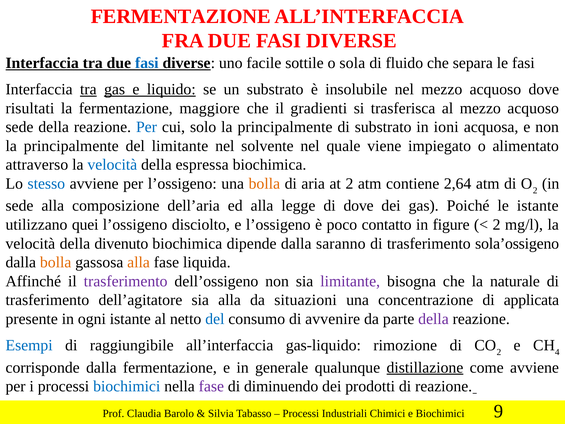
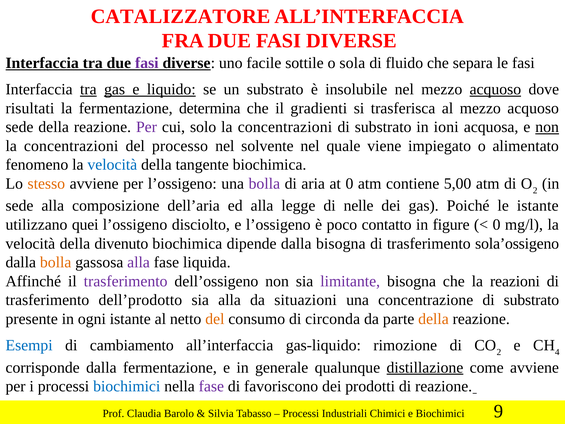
FERMENTAZIONE: FERMENTAZIONE -> CATALIZZATORE (181, 16)
fasi colour: blue -> purple (147, 63)
acquoso underline: none -> present (495, 89)
maggiore: maggiore -> determina (210, 108)
Per colour: blue -> purple (146, 127)
solo la principalmente: principalmente -> concentrazioni (285, 127)
non underline: none -> present (547, 127)
principalmente: principalmente -> concentrazioni (71, 146)
del limitante: limitante -> processo (180, 146)
attraverso: attraverso -> fenomeno (37, 165)
espressa: espressa -> tangente (202, 165)
stesso colour: blue -> orange (46, 183)
bolla colour: orange -> purple (264, 183)
at 2: 2 -> 0 (349, 183)
2,64: 2,64 -> 5,00 (458, 183)
di dove: dove -> nelle (359, 206)
2: 2 -> 0 (497, 225)
dalla saranno: saranno -> bisogna (341, 243)
alla colour: orange -> purple (139, 262)
naturale: naturale -> reazioni (515, 281)
dell’agitatore: dell’agitatore -> dell’prodotto (140, 300)
concentrazione di applicata: applicata -> substrato (531, 300)
del colour: blue -> orange (215, 319)
avvenire: avvenire -> circonda (333, 319)
della colour: purple -> orange (433, 319)
raggiungibile: raggiungibile -> cambiamento (132, 345)
diminuendo: diminuendo -> favoriscono (281, 386)
